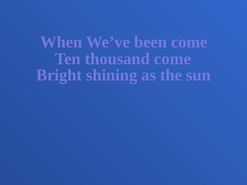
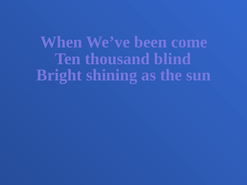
thousand come: come -> blind (173, 59)
